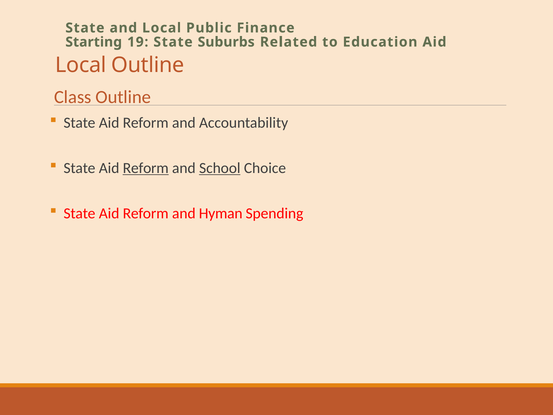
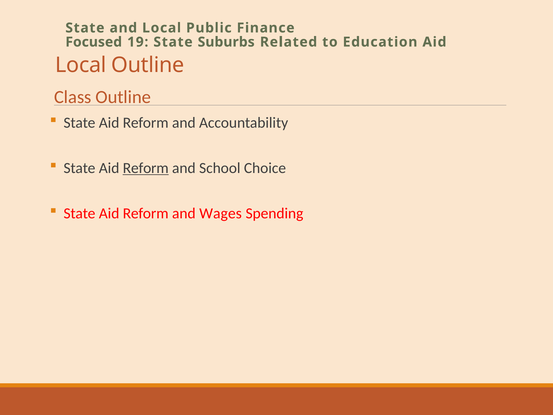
Starting: Starting -> Focused (94, 42)
School underline: present -> none (220, 168)
Hyman: Hyman -> Wages (221, 213)
